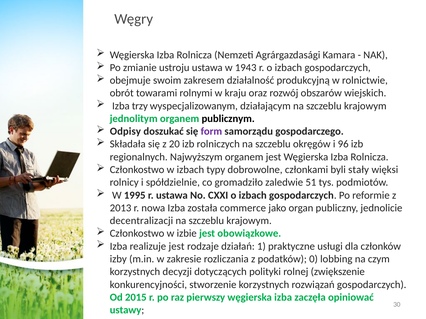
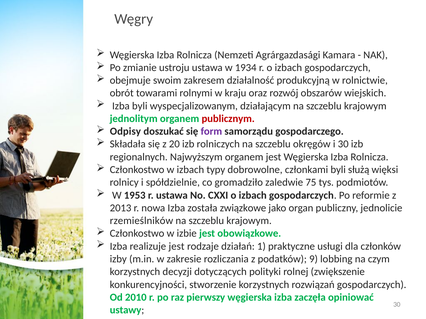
1943: 1943 -> 1934 (246, 68)
Izba trzy: trzy -> byli (140, 106)
publicznym colour: black -> red (228, 119)
i 96: 96 -> 30 (343, 144)
stały: stały -> służą (359, 170)
51: 51 -> 75 (311, 183)
1995: 1995 -> 1953 (135, 195)
commerce: commerce -> związkowe (243, 208)
decentralizacji: decentralizacji -> rzemieślników (141, 221)
0: 0 -> 9 (314, 259)
2015: 2015 -> 2010 (136, 298)
